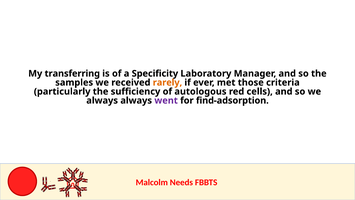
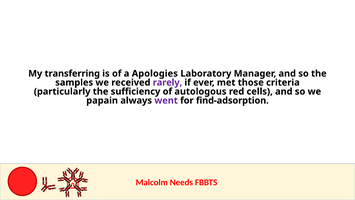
Specificity: Specificity -> Apologies (155, 73)
rarely colour: orange -> purple (167, 82)
always: always -> papain (102, 100)
